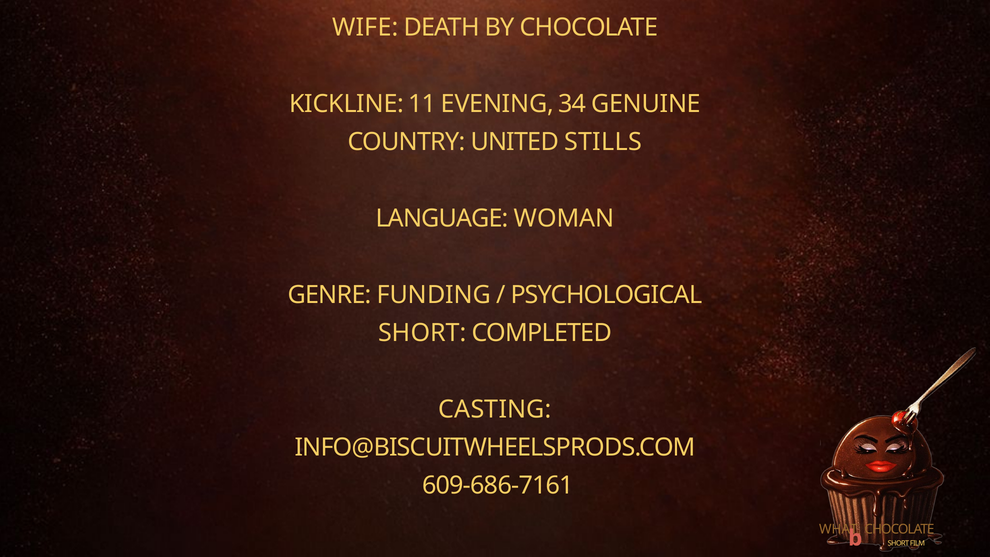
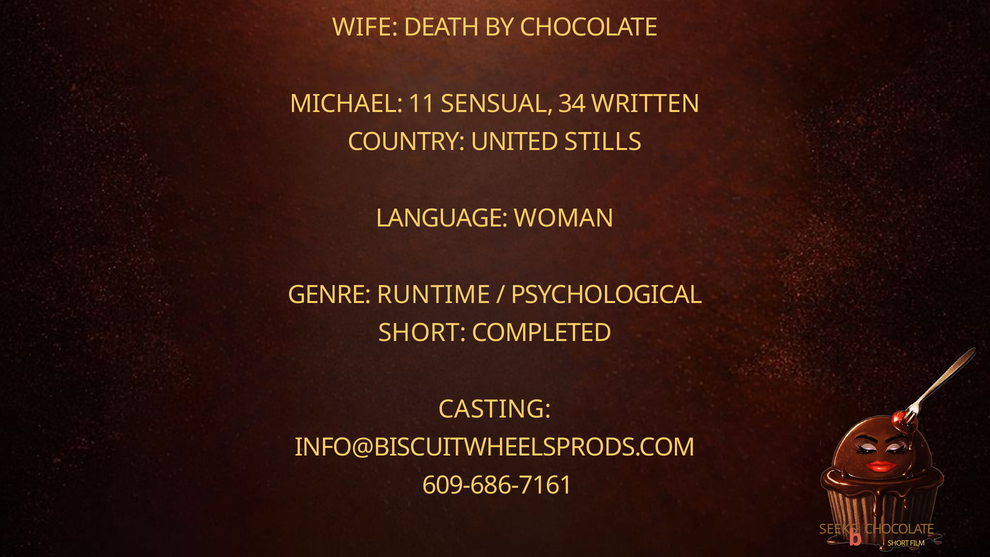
KICKLINE: KICKLINE -> MICHAEL (347, 104)
EVENING: EVENING -> SENSUAL (497, 104)
GENUINE: GENUINE -> WRITTEN (646, 104)
FUNDING: FUNDING -> RUNTIME (434, 295)
WHAT: WHAT -> SEEKS (838, 529)
